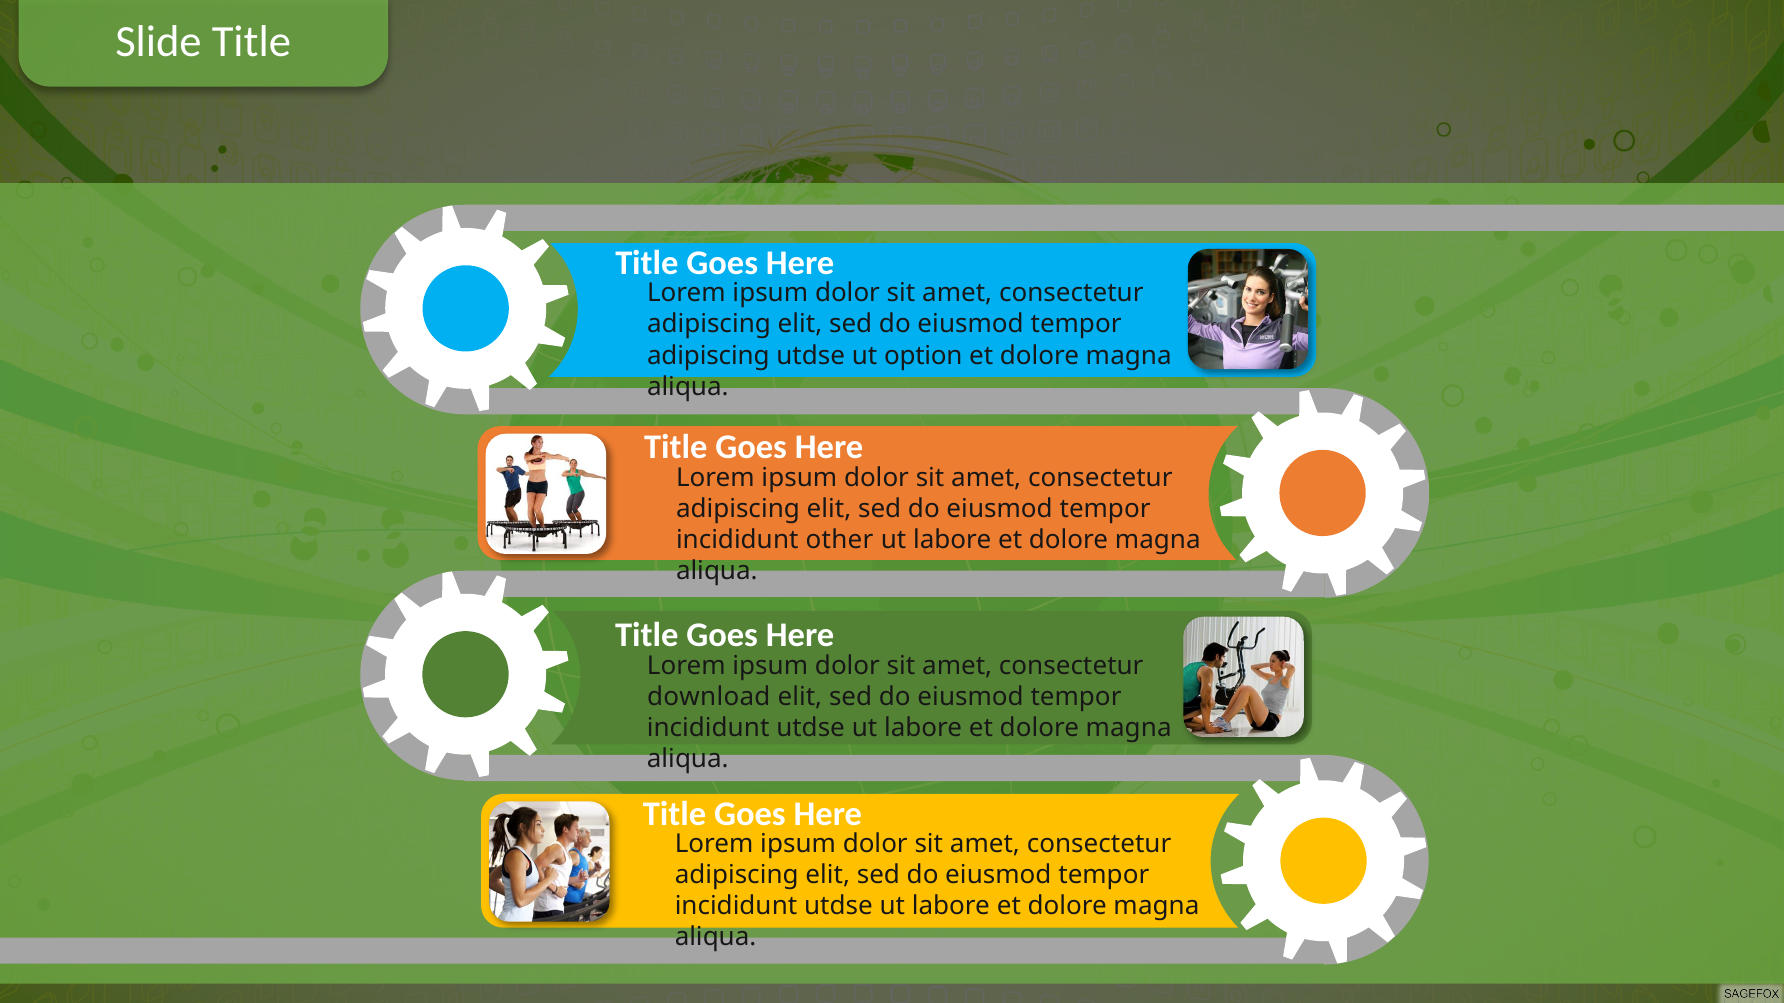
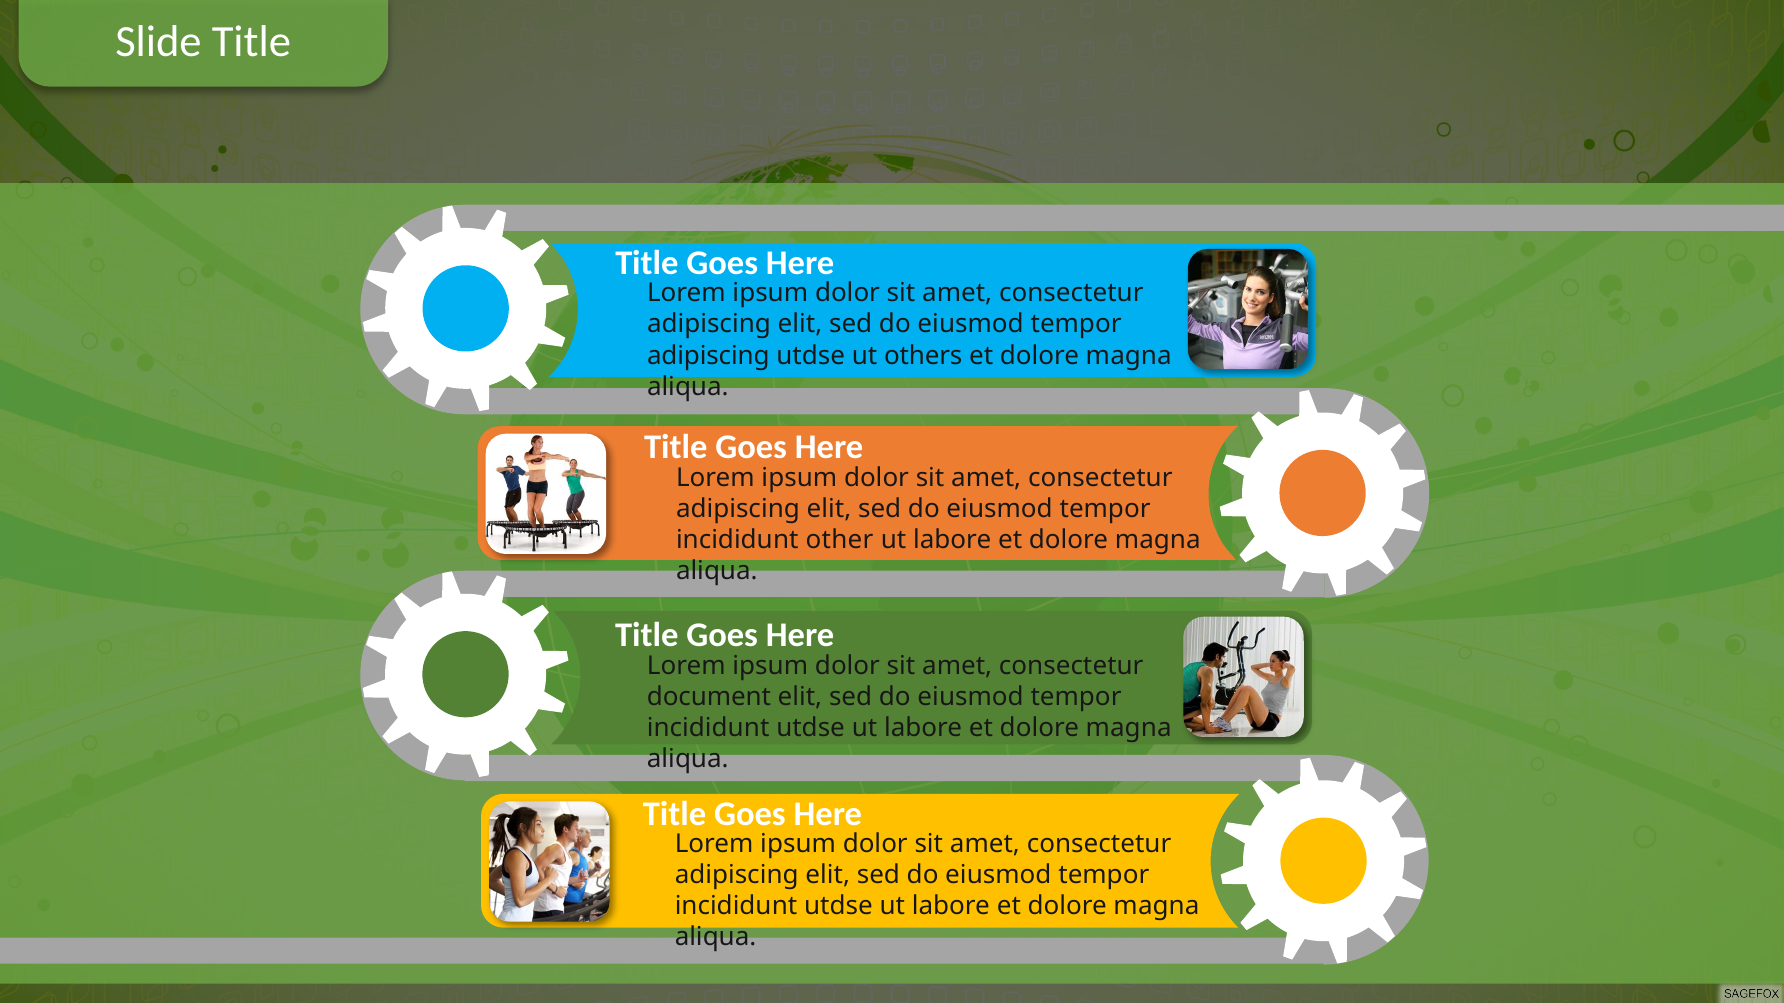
option: option -> others (923, 356)
download: download -> document (709, 697)
